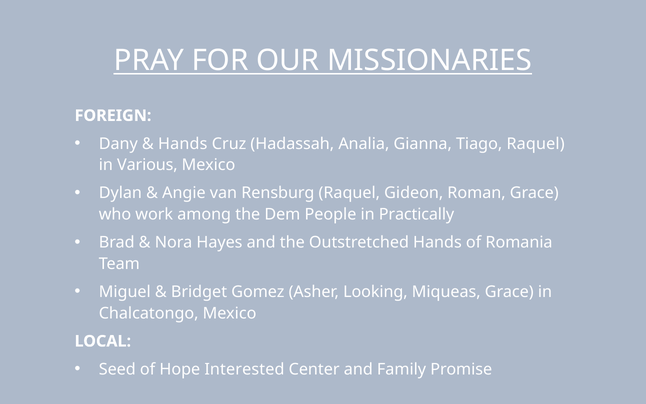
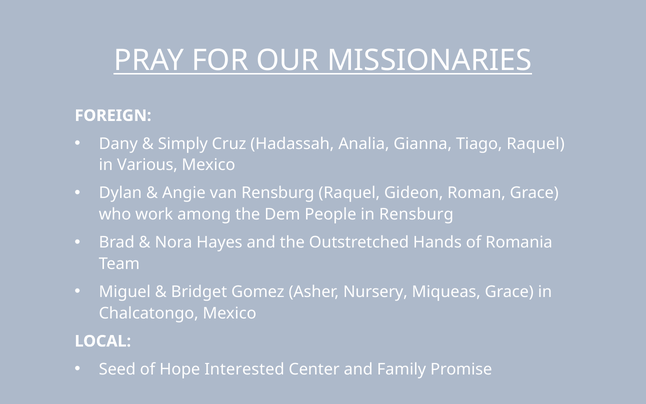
Hands: Hands -> Simply (183, 144)
in Practically: Practically -> Rensburg (416, 214)
Looking: Looking -> Nursery (375, 292)
